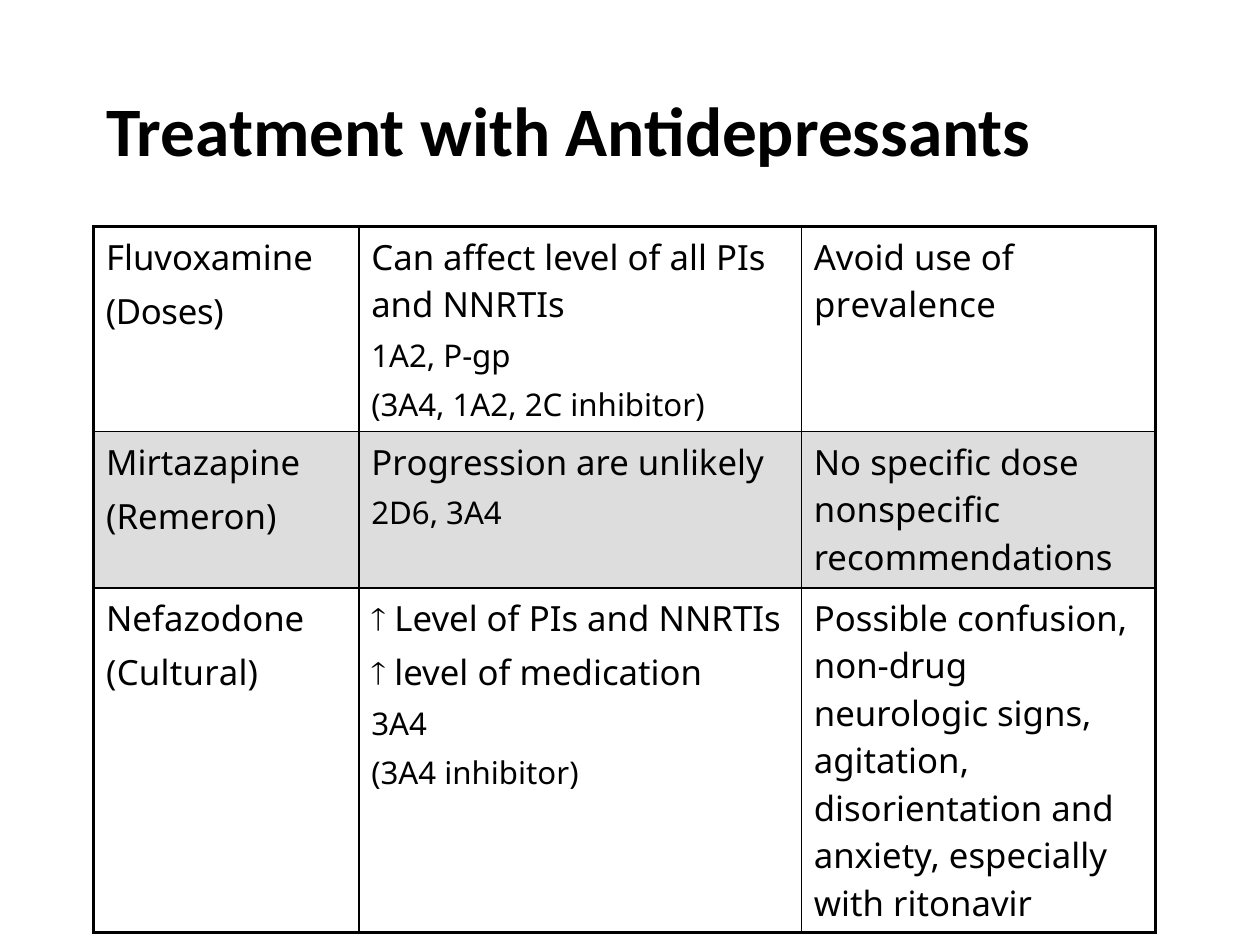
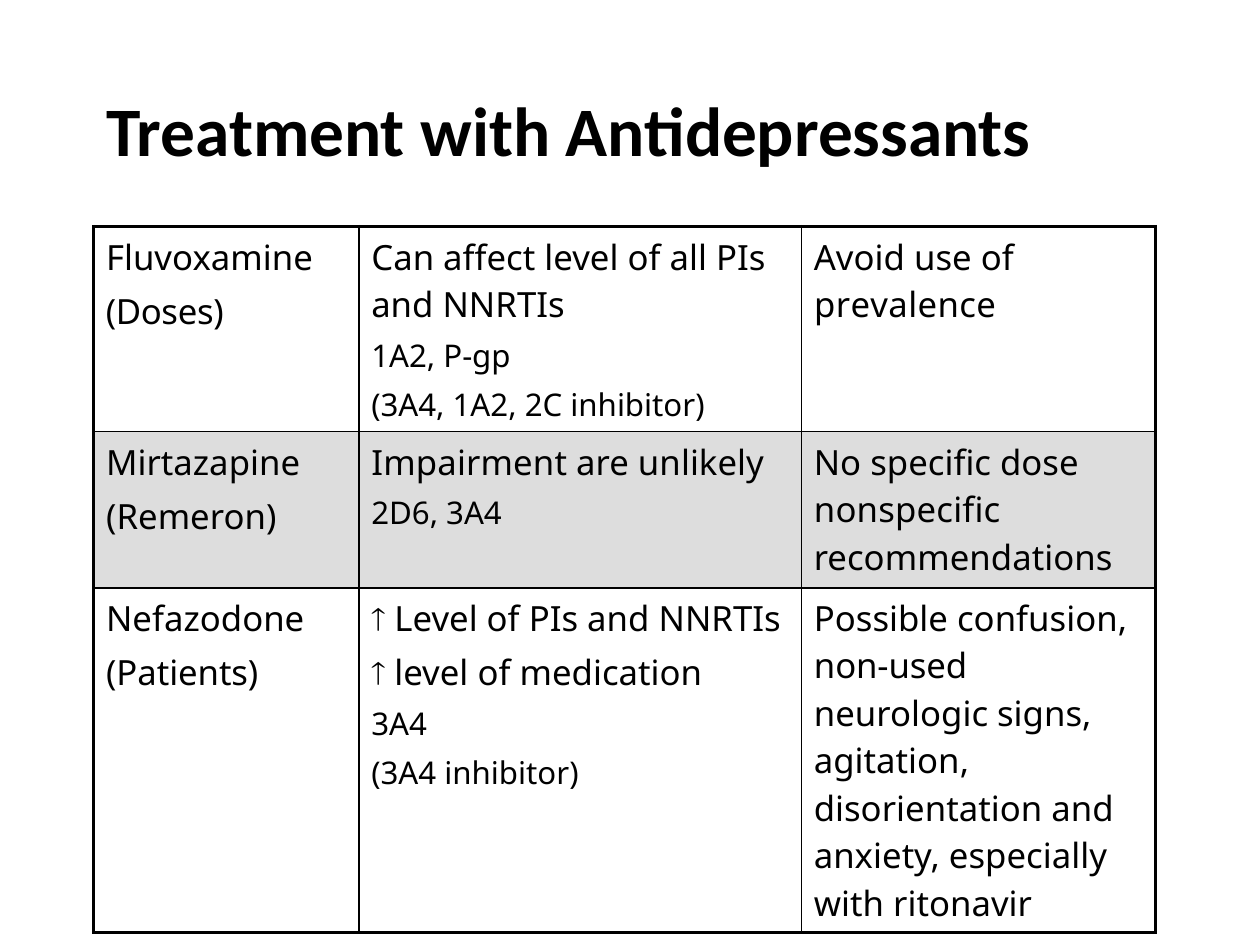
Progression: Progression -> Impairment (469, 464)
non-drug: non-drug -> non-used (891, 667)
Cultural: Cultural -> Patients (182, 674)
